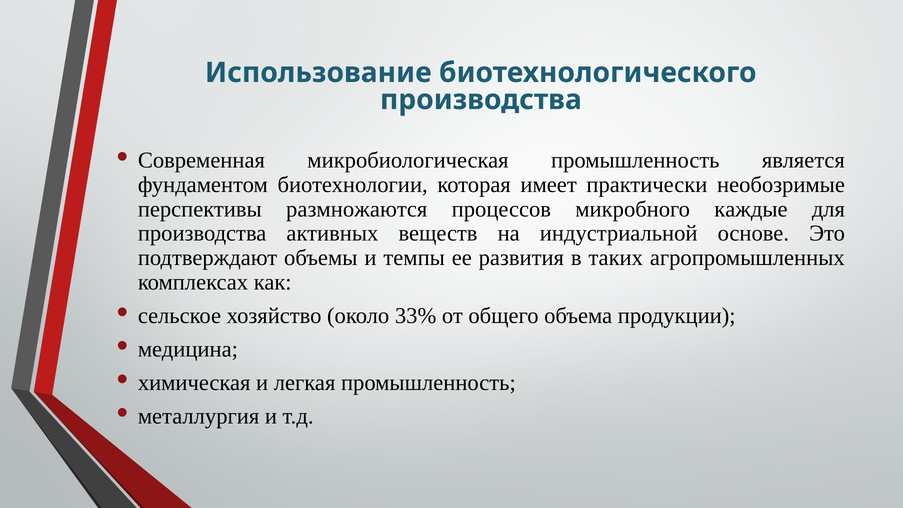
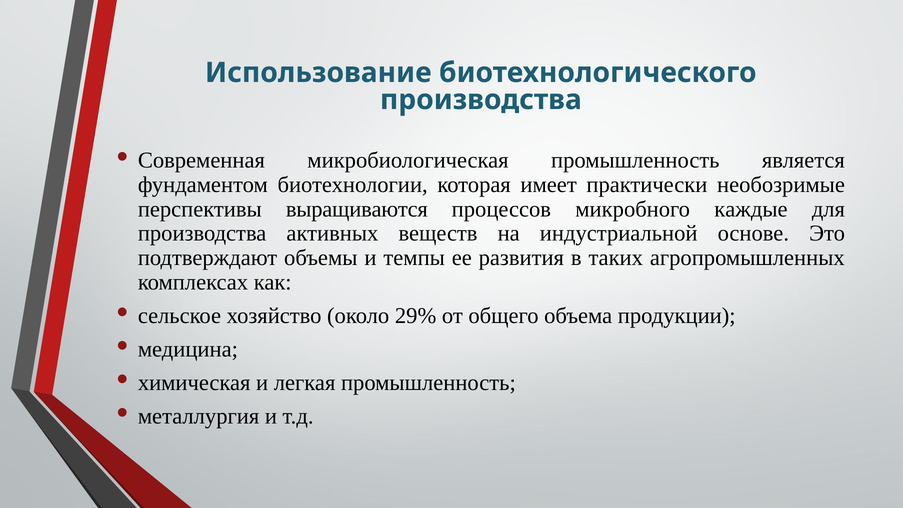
размножаются: размножаются -> выращиваются (357, 209)
33%: 33% -> 29% (416, 316)
